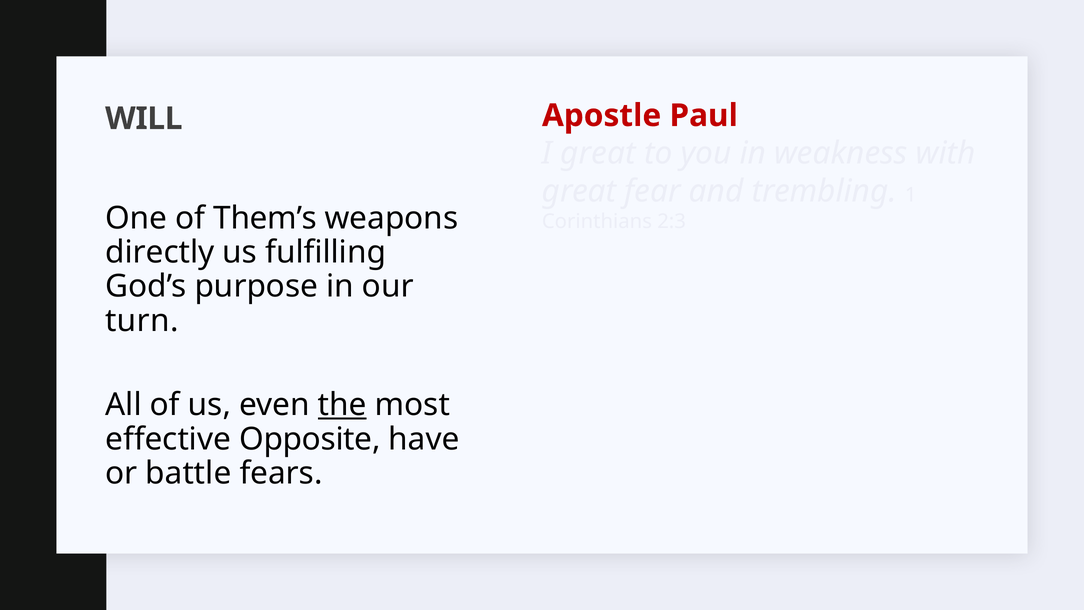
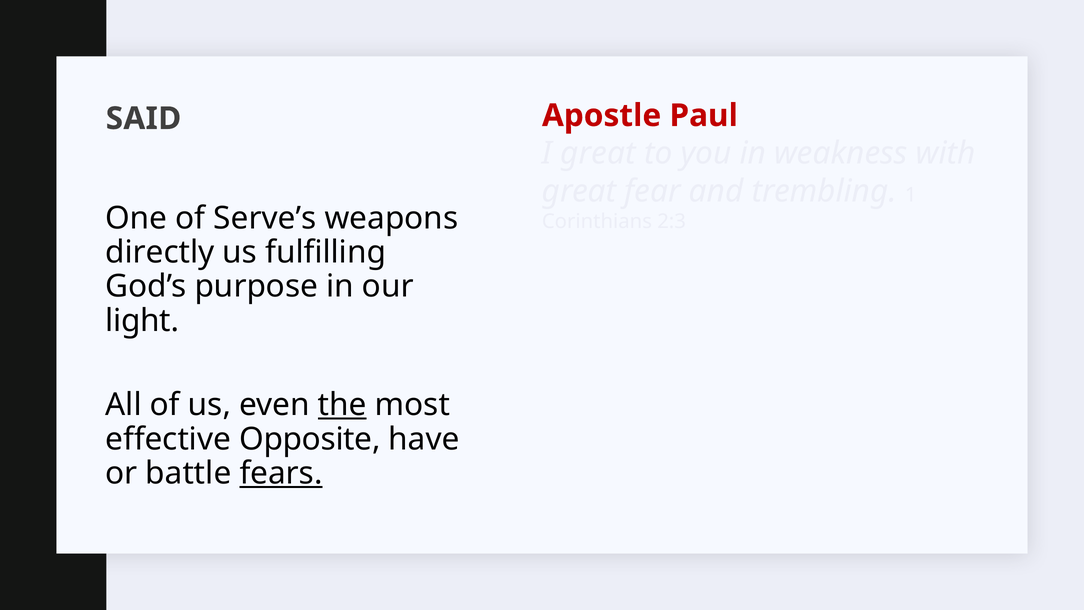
WILL: WILL -> SAID (143, 119)
Them’s: Them’s -> Serve’s (265, 218)
turn: turn -> light (142, 321)
fears underline: none -> present (281, 473)
